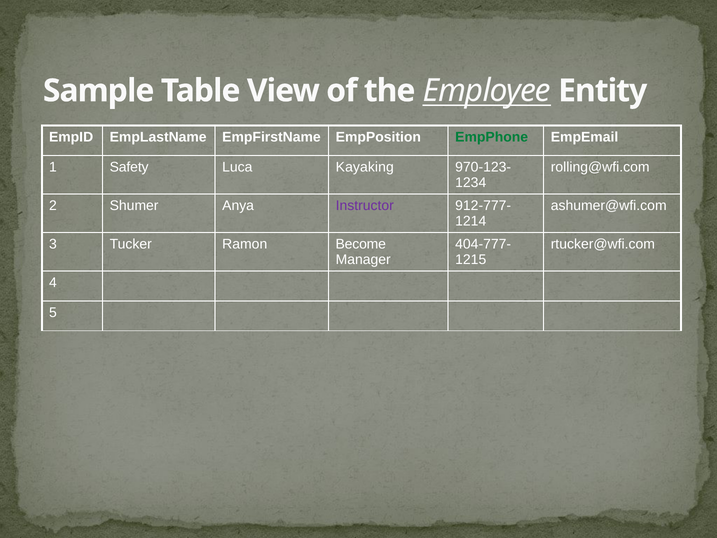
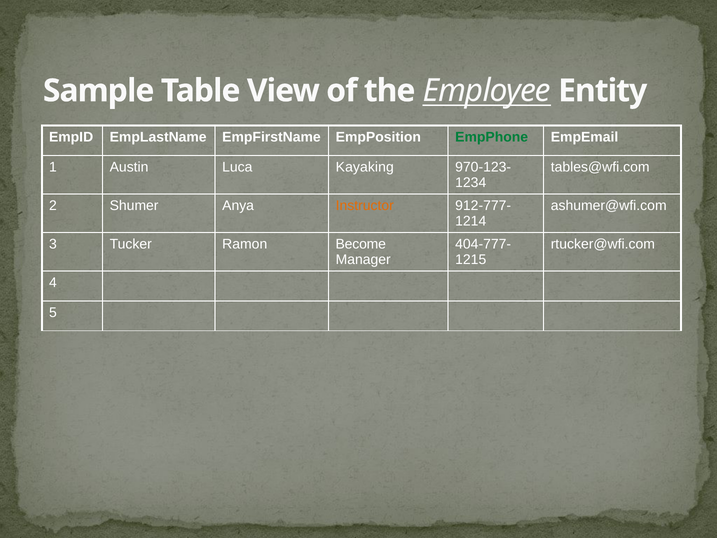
Safety: Safety -> Austin (129, 167)
rolling@wfi.com: rolling@wfi.com -> tables@wfi.com (600, 167)
Instructor colour: purple -> orange (365, 206)
